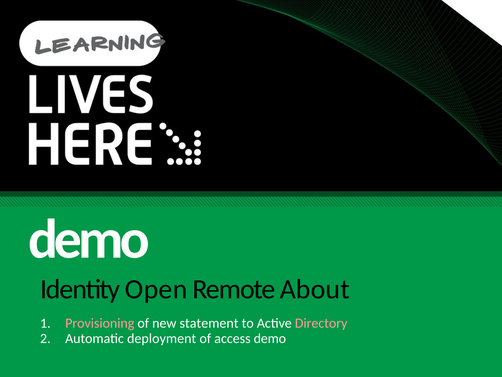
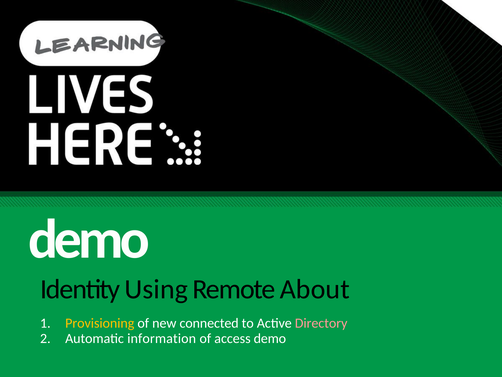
Open: Open -> Using (156, 289)
Provisioning colour: pink -> yellow (100, 323)
statement: statement -> connected (209, 323)
deployment: deployment -> information (162, 338)
